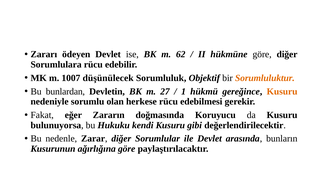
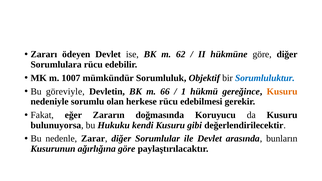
düşünülecek: düşünülecek -> mümkündür (108, 78)
Sorumluluktur colour: orange -> blue (265, 78)
bunlardan: bunlardan -> göreviyle (65, 92)
27: 27 -> 66 (165, 92)
